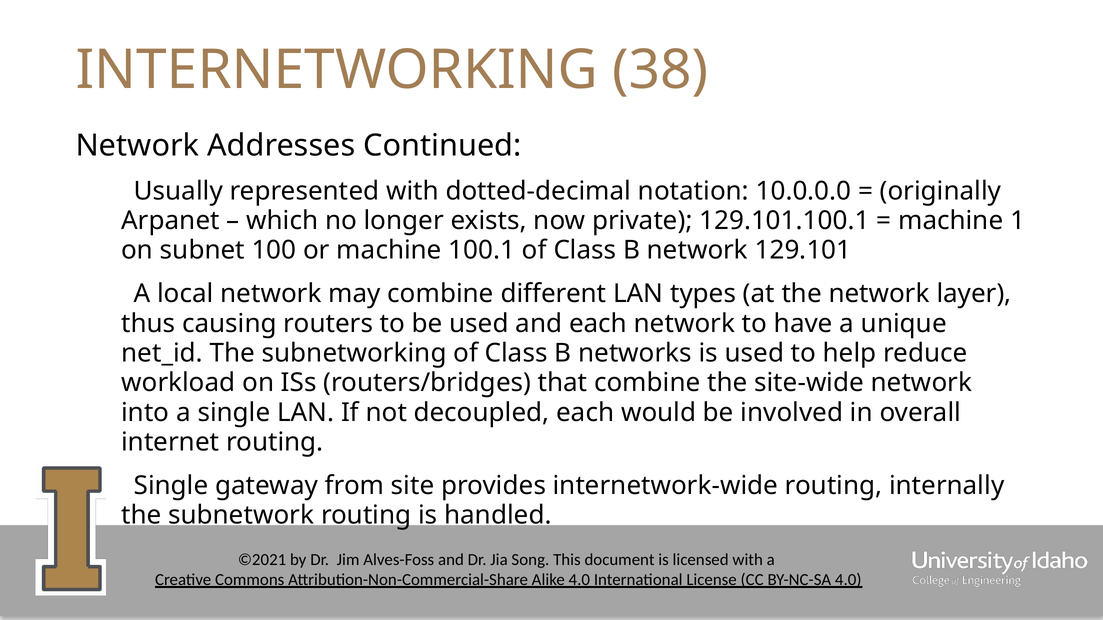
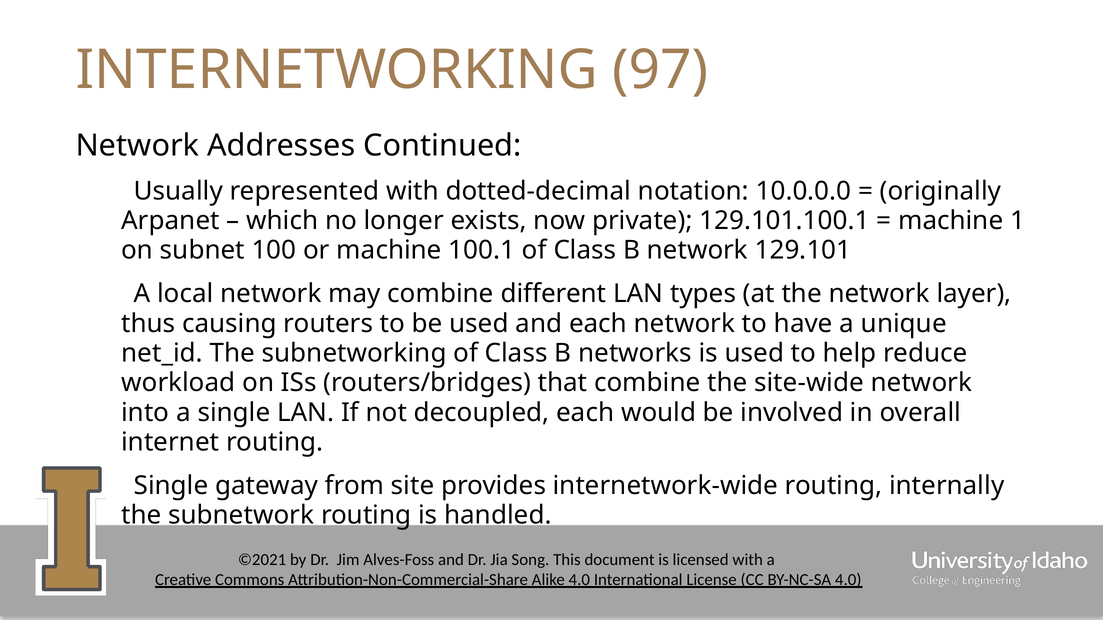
38: 38 -> 97 (660, 70)
